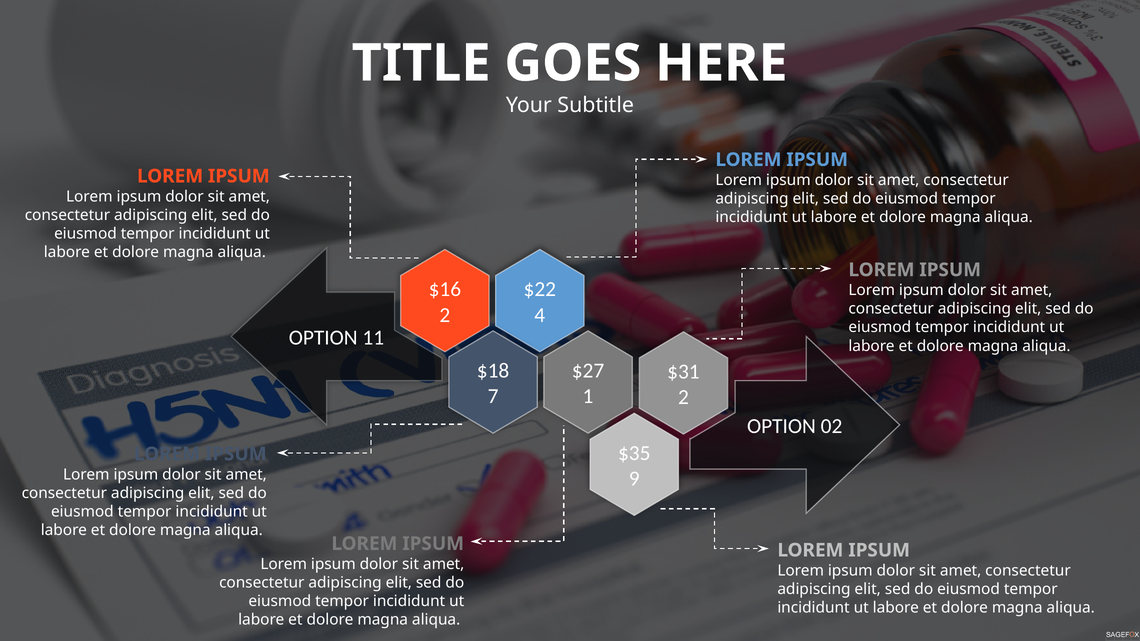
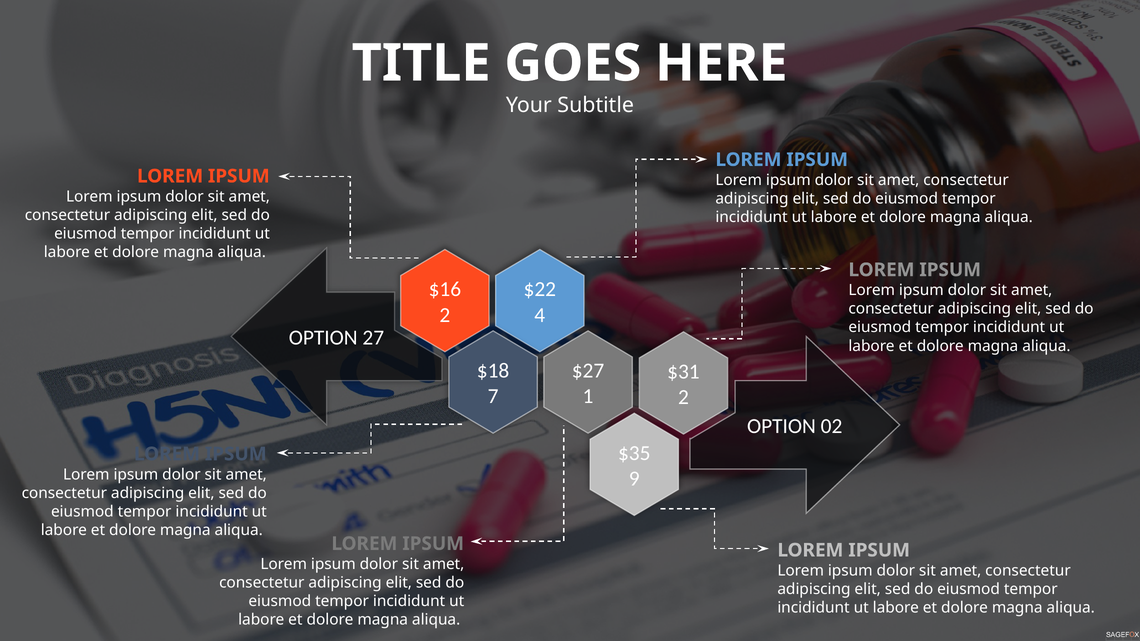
11: 11 -> 27 (373, 338)
